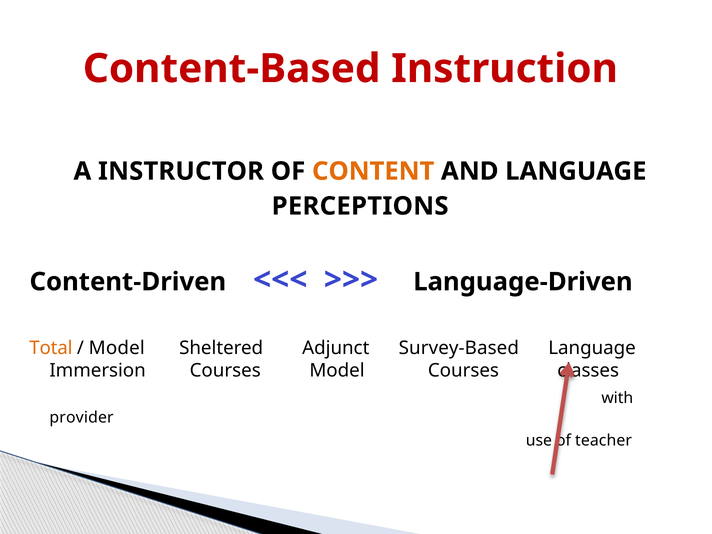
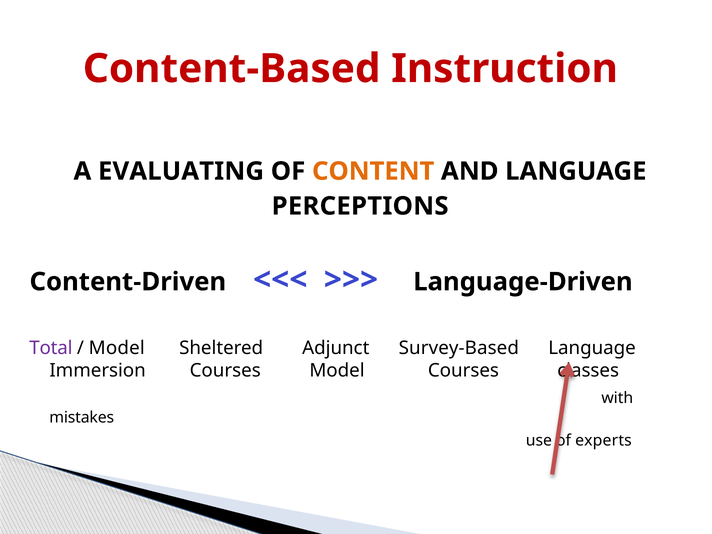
INSTRUCTOR: INSTRUCTOR -> EVALUATING (181, 171)
Total colour: orange -> purple (51, 348)
provider: provider -> mistakes (82, 417)
teacher: teacher -> experts (603, 440)
